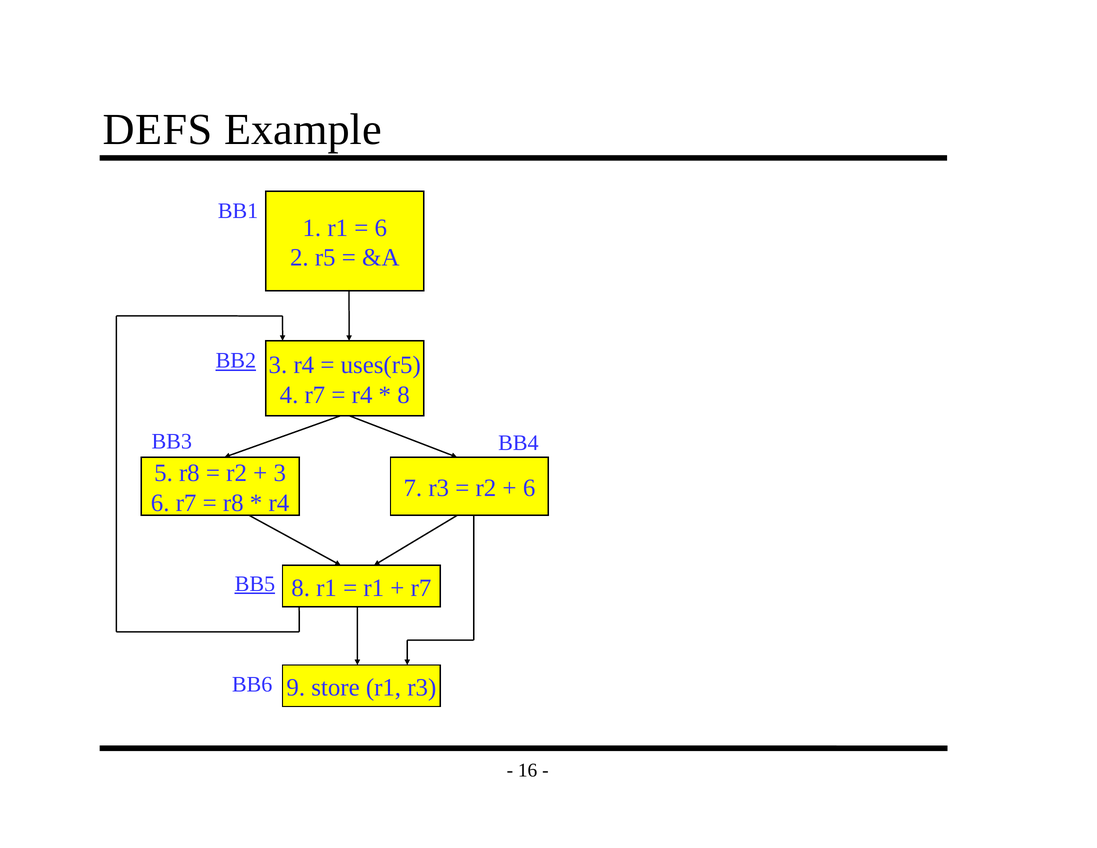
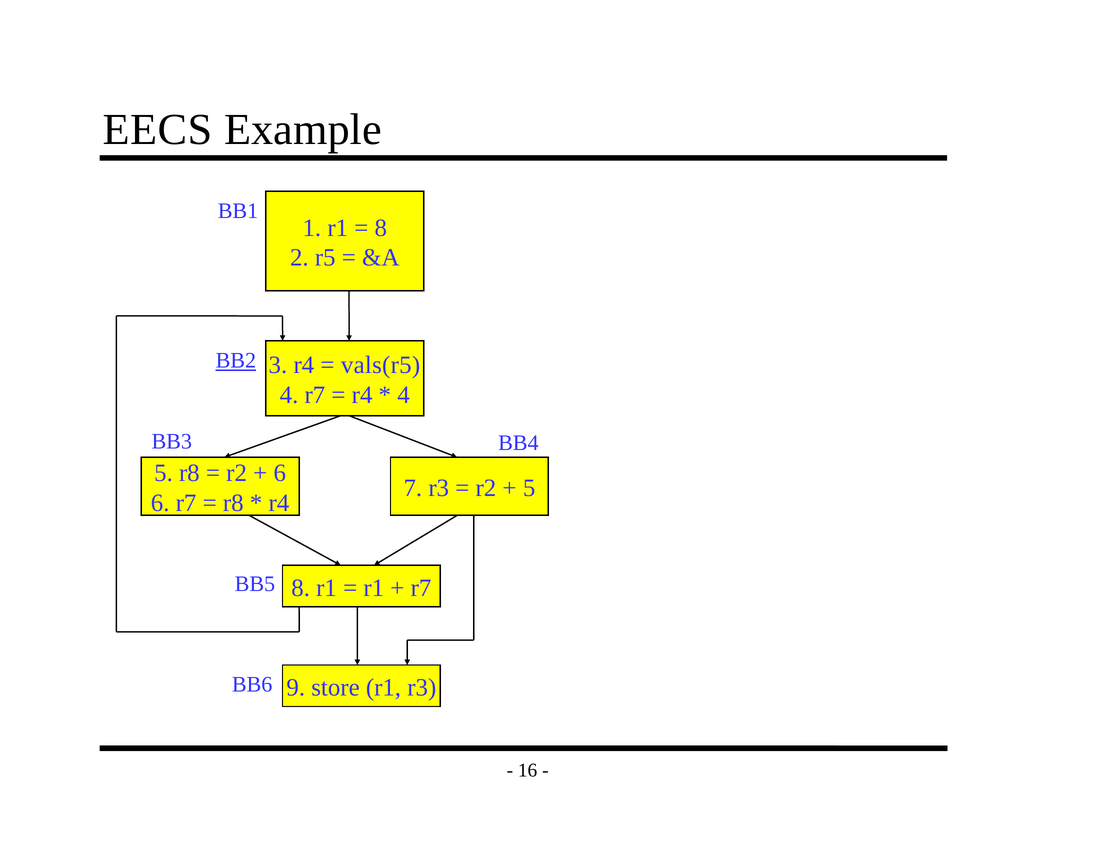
DEFS: DEFS -> EECS (158, 130)
6: 6 -> 8 (381, 228)
uses(r5: uses(r5 -> vals(r5 (381, 365)
8: 8 -> 4 (404, 395)
3: 3 -> 6 (280, 473)
6: 6 -> 5 (529, 488)
BB5 underline: present -> none (255, 584)
